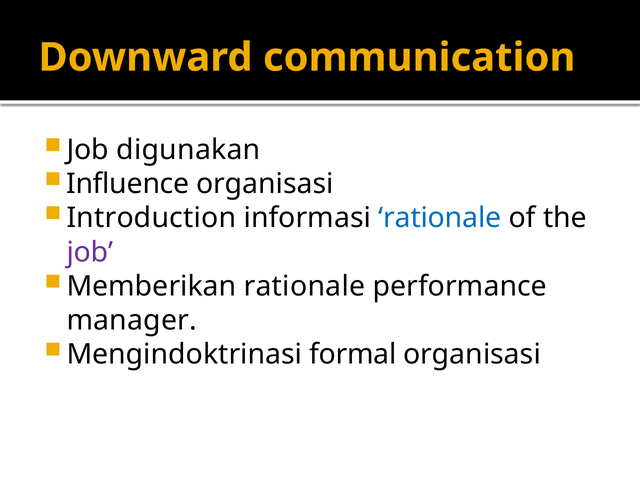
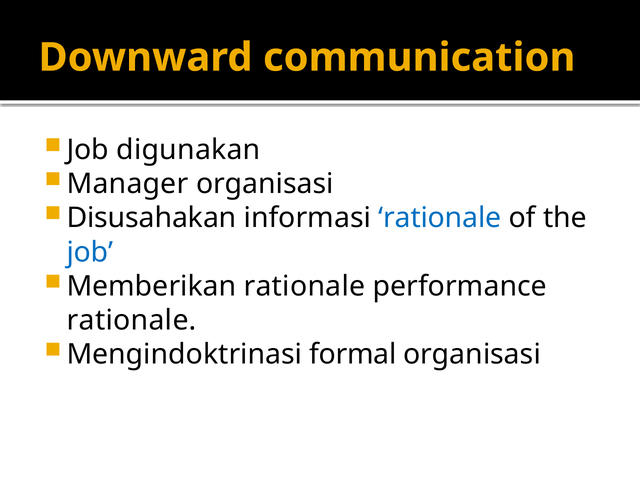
Influence: Influence -> Manager (127, 184)
Introduction: Introduction -> Disusahakan (152, 218)
job colour: purple -> blue (90, 252)
manager: manager -> rationale (132, 320)
